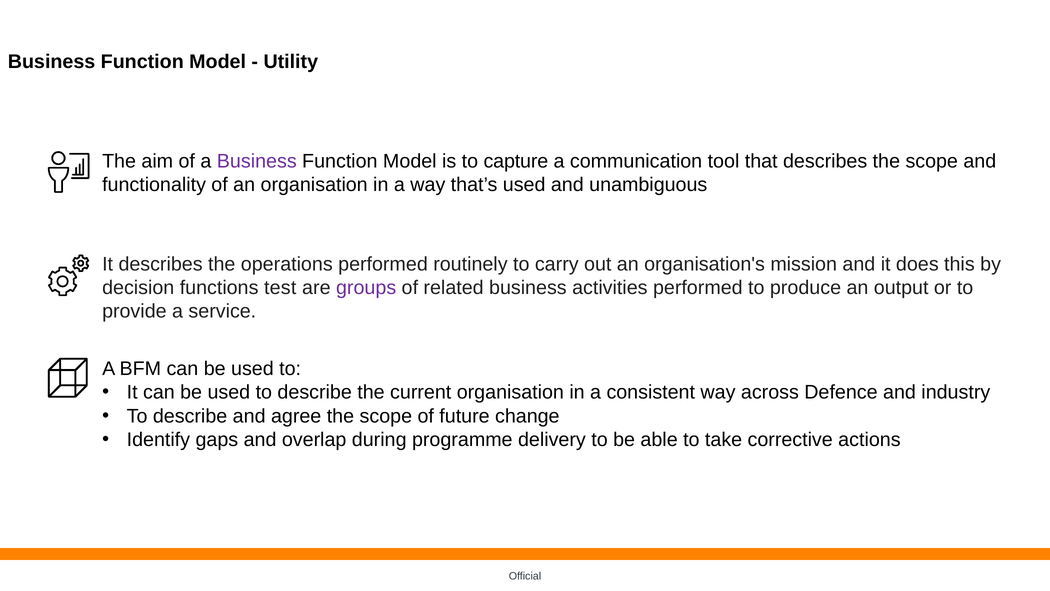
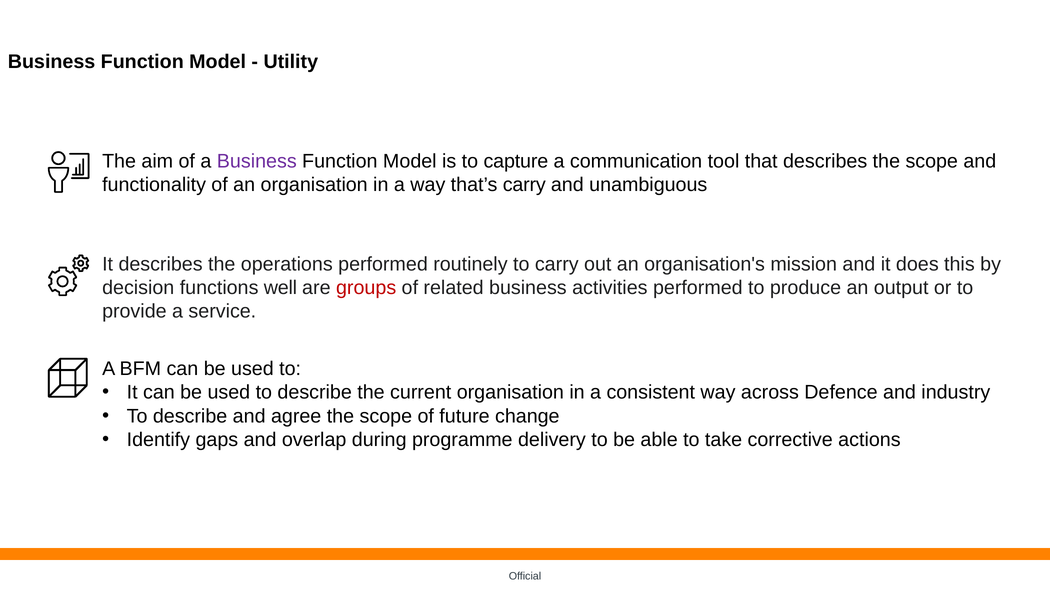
that’s used: used -> carry (524, 185)
test: test -> well (280, 288)
groups colour: purple -> red (366, 288)
